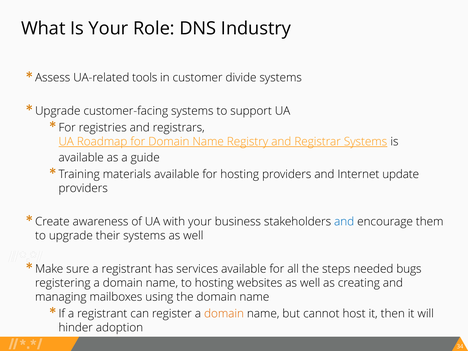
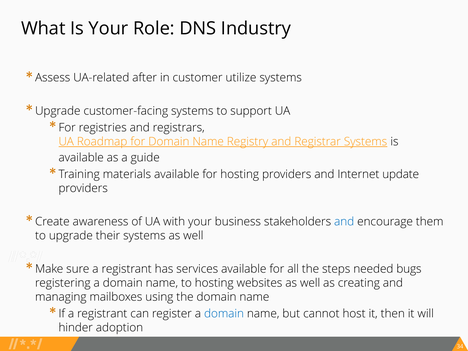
tools: tools -> after (145, 78)
divide: divide -> utilize (241, 78)
domain colour: orange -> blue (224, 314)
